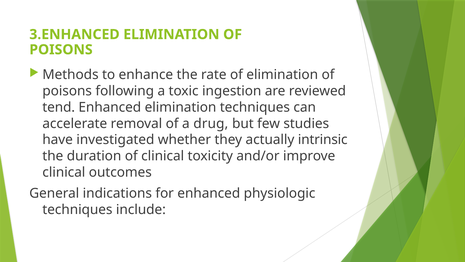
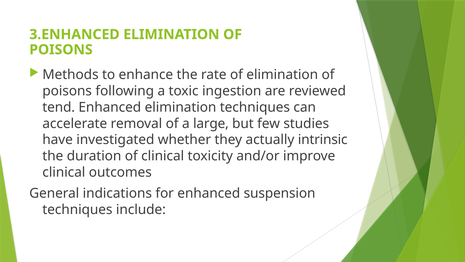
drug: drug -> large (211, 123)
physiologic: physiologic -> suspension (280, 193)
